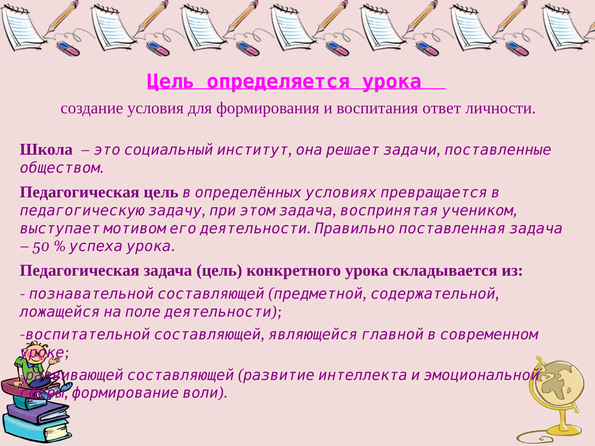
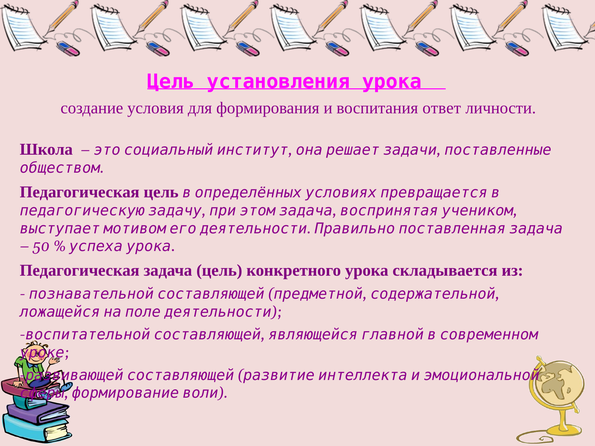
определяется: определяется -> установления (279, 82)
